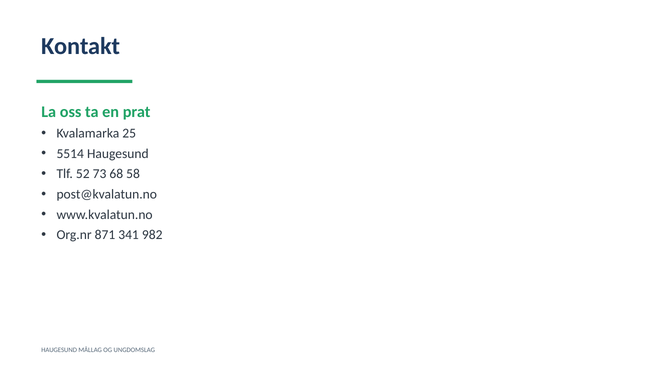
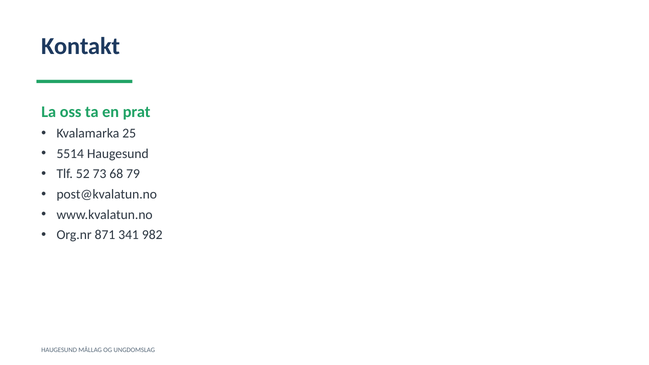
58: 58 -> 79 (133, 174)
